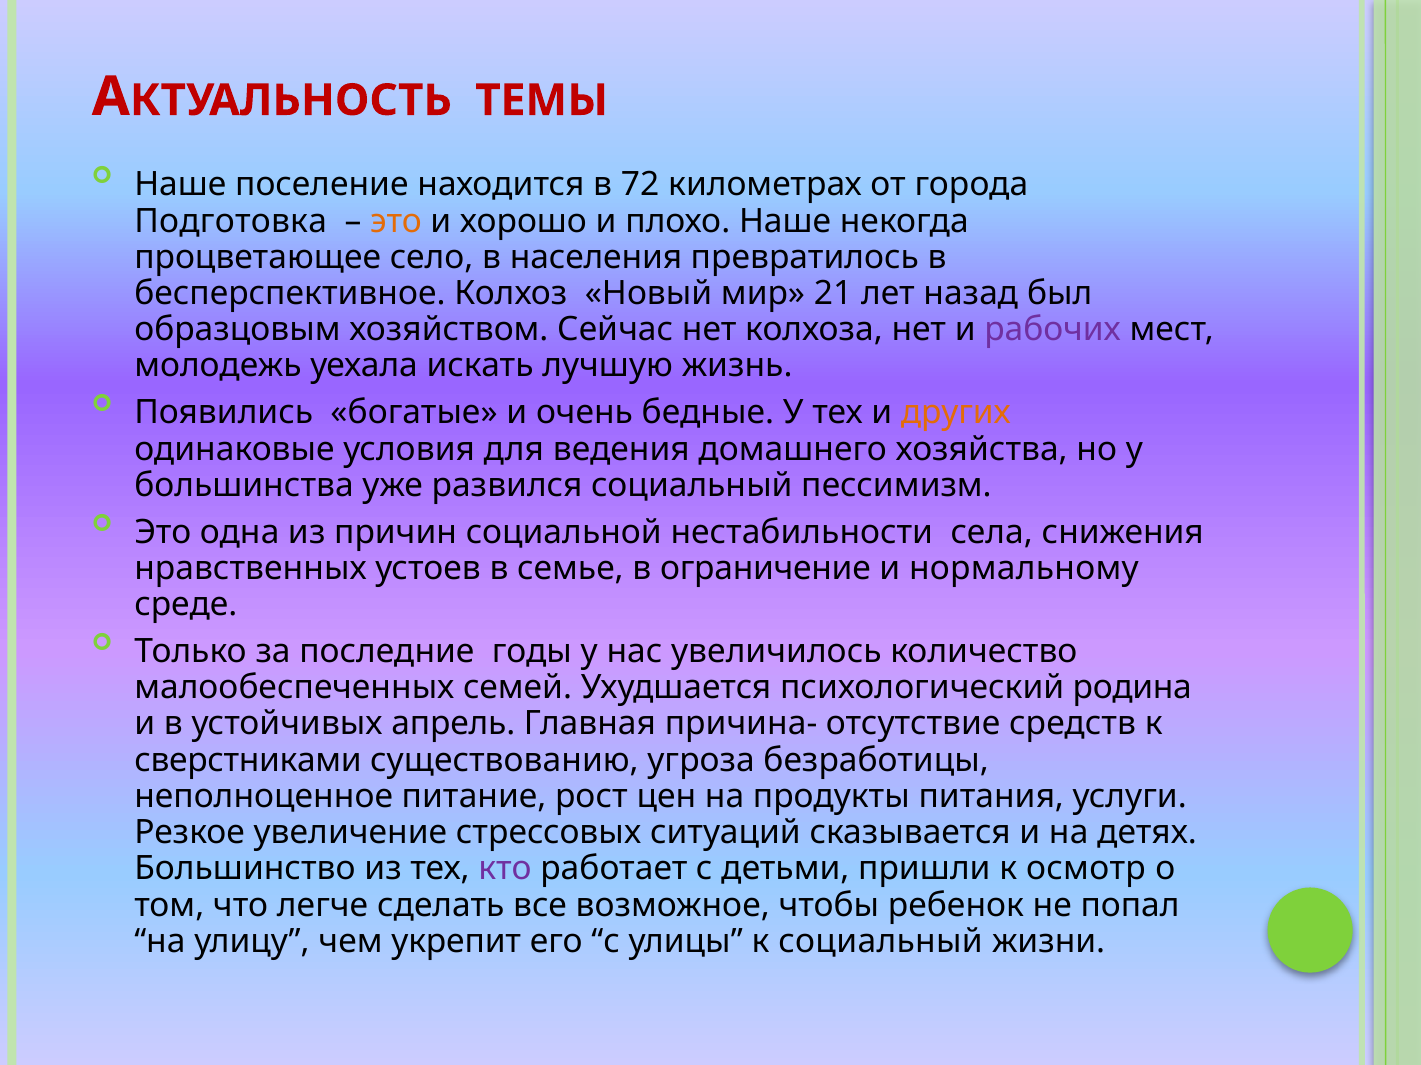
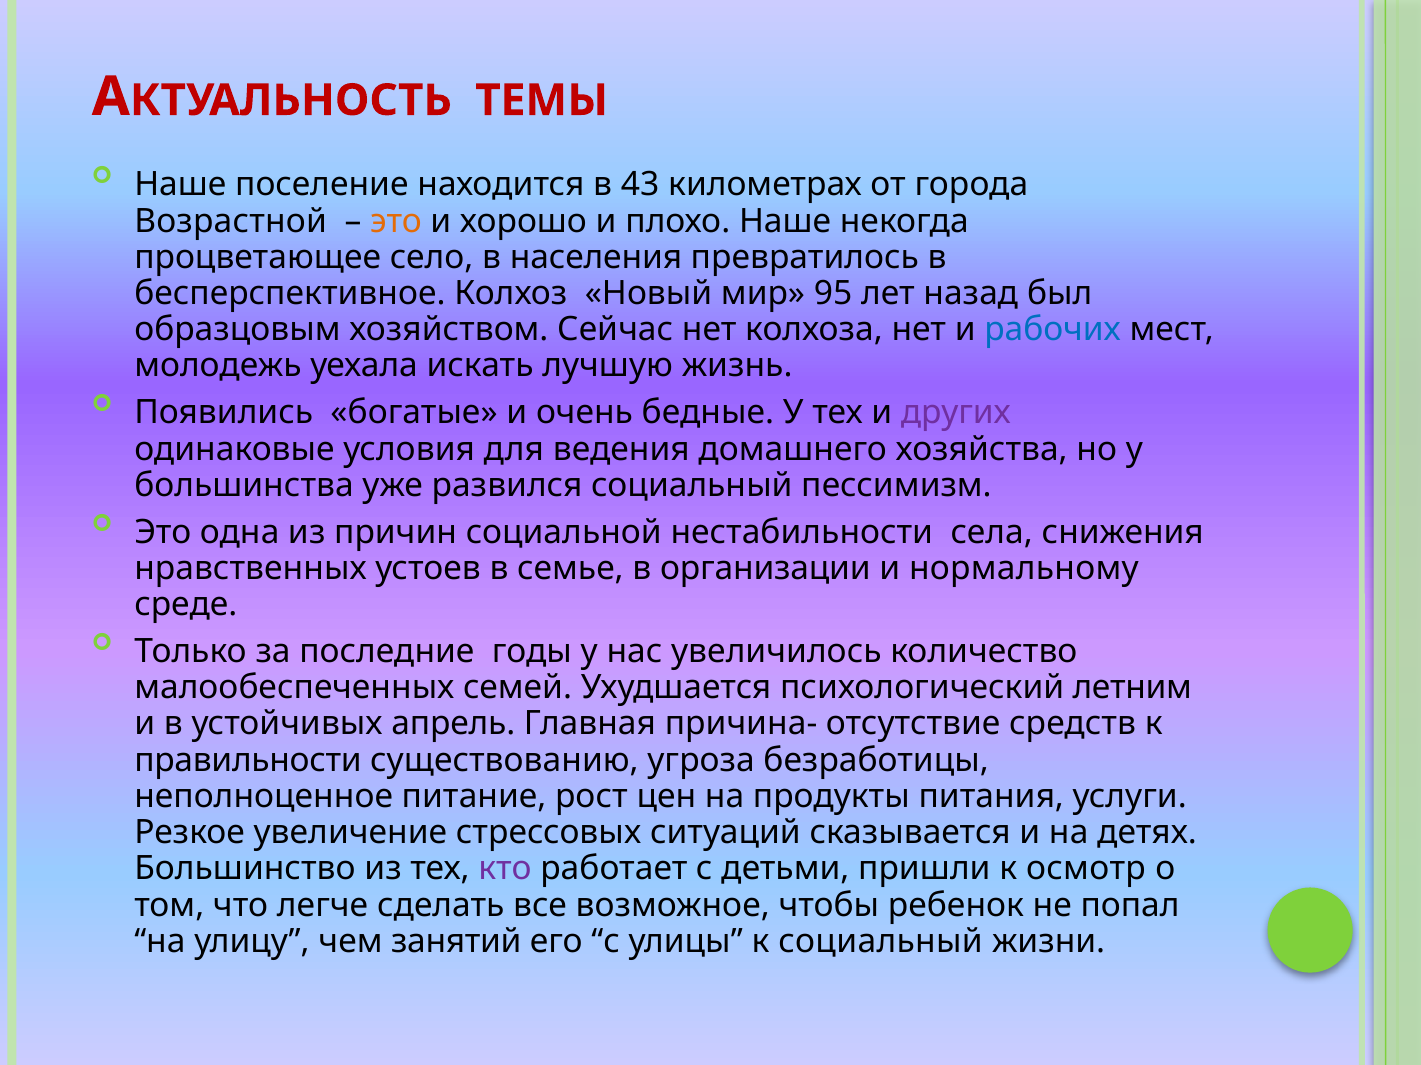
72: 72 -> 43 (640, 185)
Подготовка: Подготовка -> Возрастной (231, 221)
21: 21 -> 95 (833, 294)
рабочих colour: purple -> blue (1053, 330)
других colour: orange -> purple (956, 413)
ограничение: ограничение -> организации (765, 569)
родина: родина -> летним (1132, 688)
сверстниками: сверстниками -> правильности (248, 761)
укрепит: укрепит -> занятий (456, 942)
